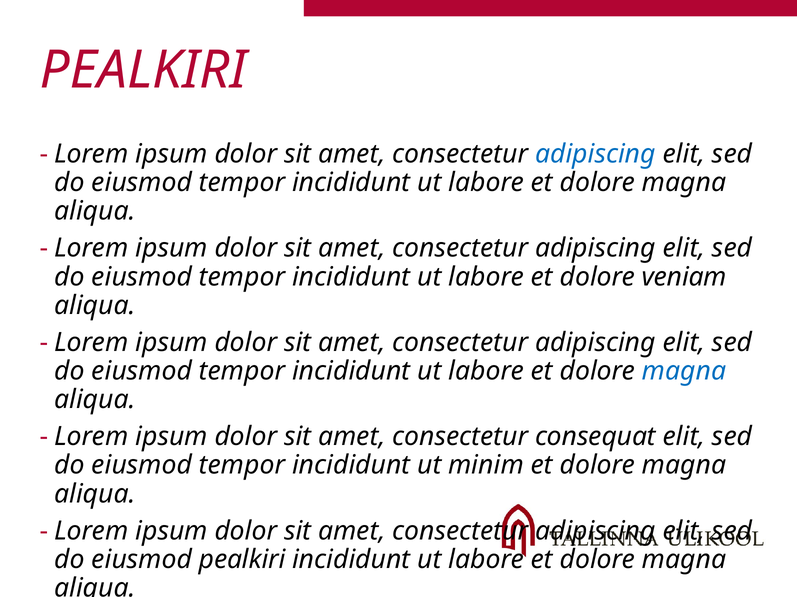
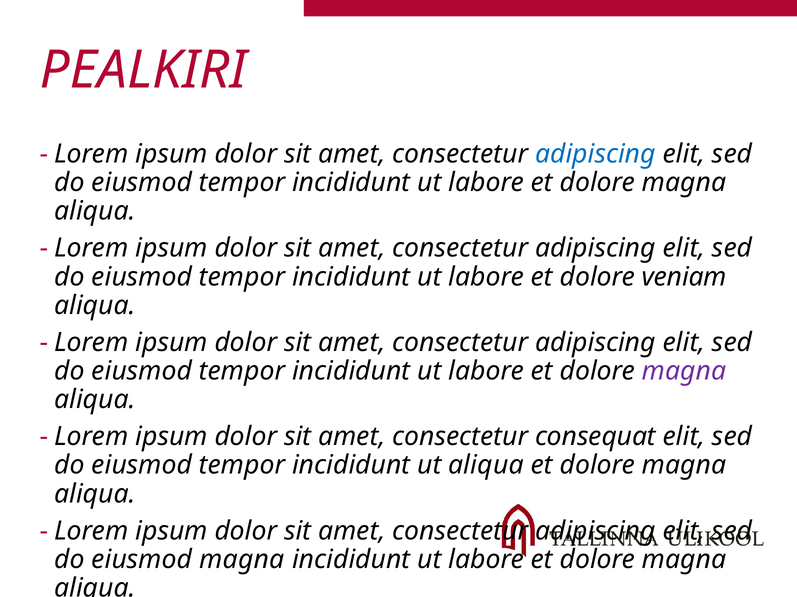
magna colour: blue -> purple (684, 371)
ut minim: minim -> aliqua (486, 466)
eiusmod pealkiri: pealkiri -> magna (242, 560)
